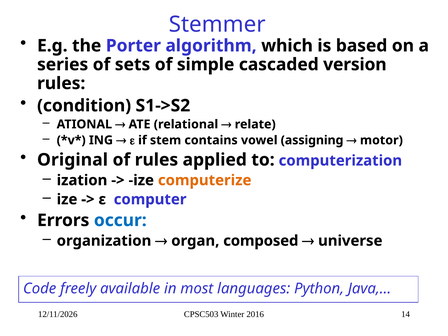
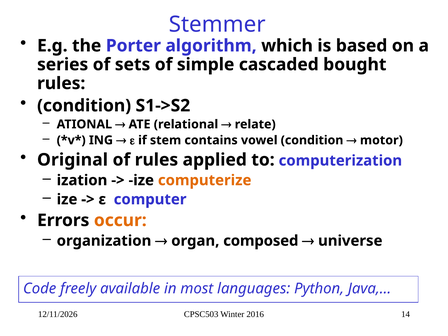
version: version -> bought (355, 65)
vowel assigning: assigning -> condition (312, 140)
occur colour: blue -> orange (120, 220)
